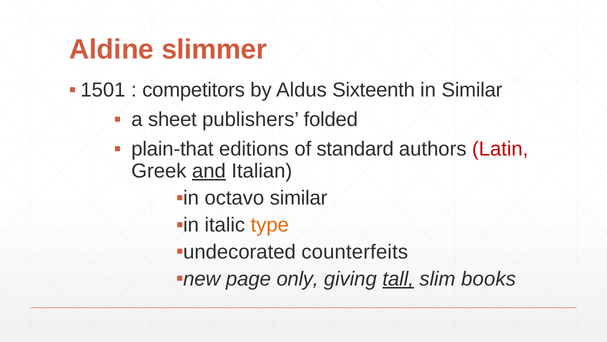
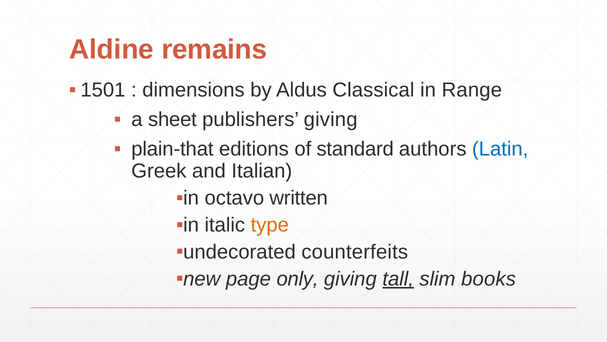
slimmer: slimmer -> remains (214, 49)
competitors: competitors -> dimensions (193, 90)
Sixteenth: Sixteenth -> Classical (373, 90)
in Similar: Similar -> Range (472, 90)
publishers folded: folded -> giving (331, 120)
Latin colour: red -> blue (500, 149)
and underline: present -> none (209, 171)
octavo similar: similar -> written (299, 198)
